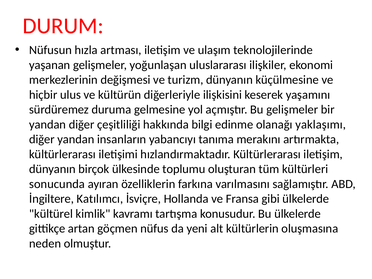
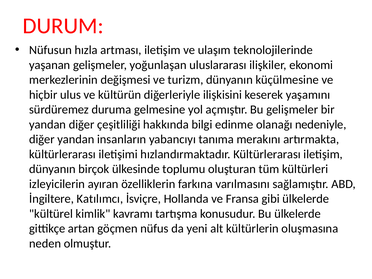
yaklaşımı: yaklaşımı -> nedeniyle (321, 124)
sonucunda: sonucunda -> izleyicilerin (57, 184)
